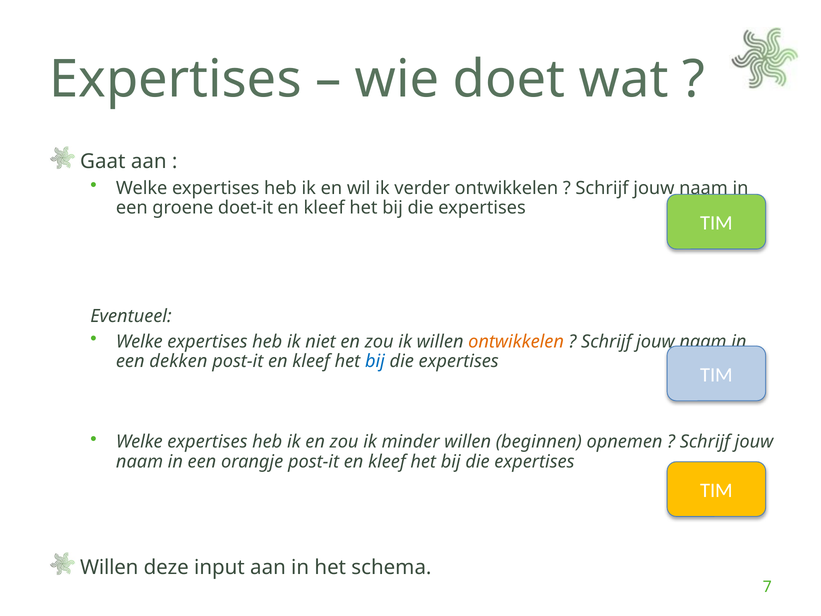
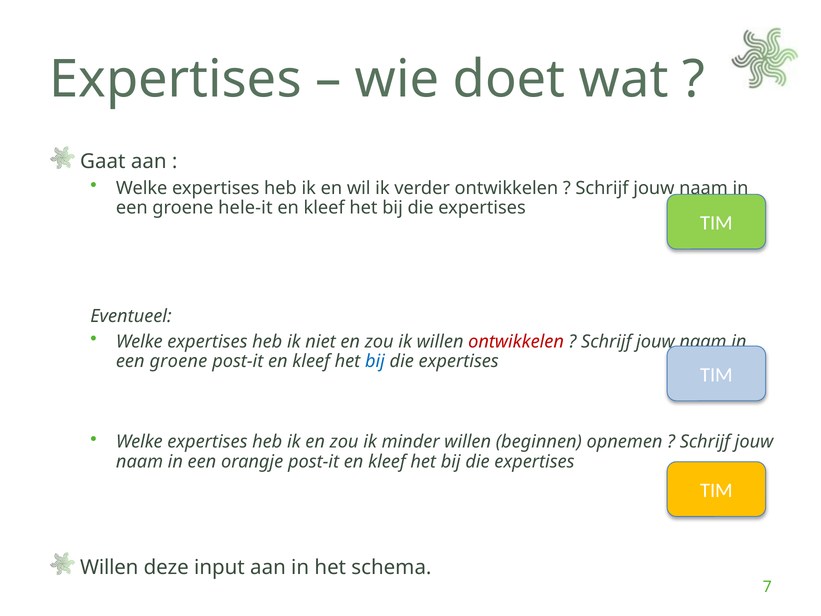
doet-it: doet-it -> hele-it (245, 208)
ontwikkelen colour: orange -> red (516, 341)
dekken: dekken -> groene (178, 361)
